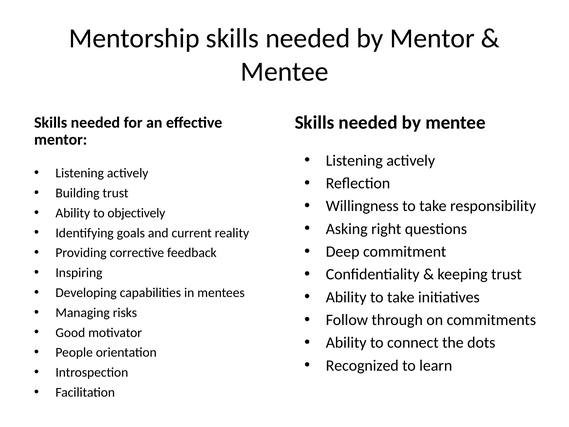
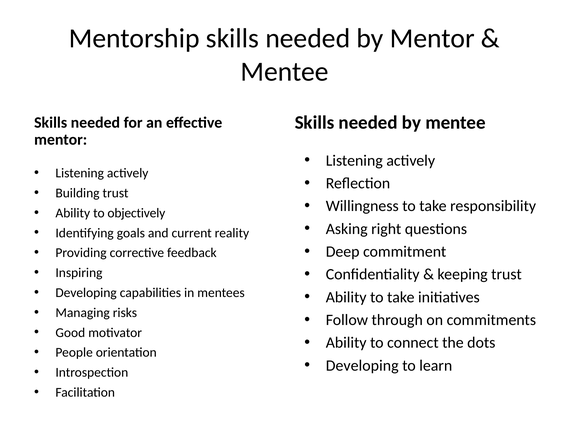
Recognized: Recognized -> Developing (362, 365)
